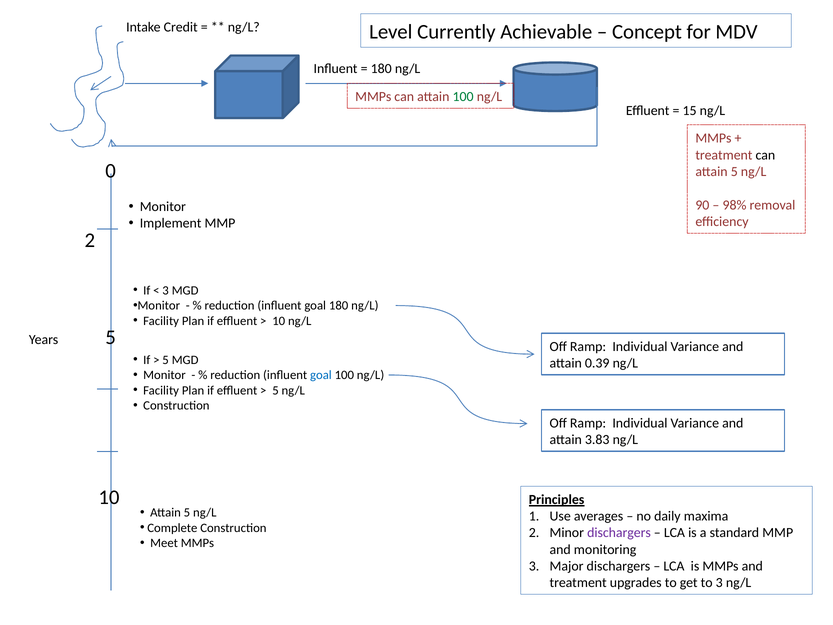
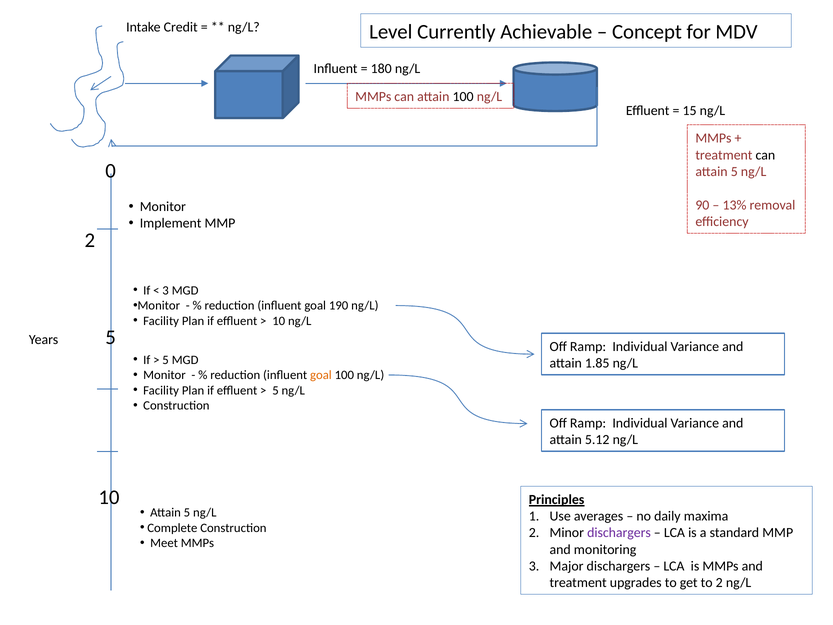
100 colour: green -> black (463, 97)
98%: 98% -> 13% (735, 205)
goal 180: 180 -> 190 (339, 306)
0.39: 0.39 -> 1.85 (597, 363)
goal colour: blue -> orange (321, 375)
3.83: 3.83 -> 5.12 (597, 440)
to 3: 3 -> 2 (719, 583)
